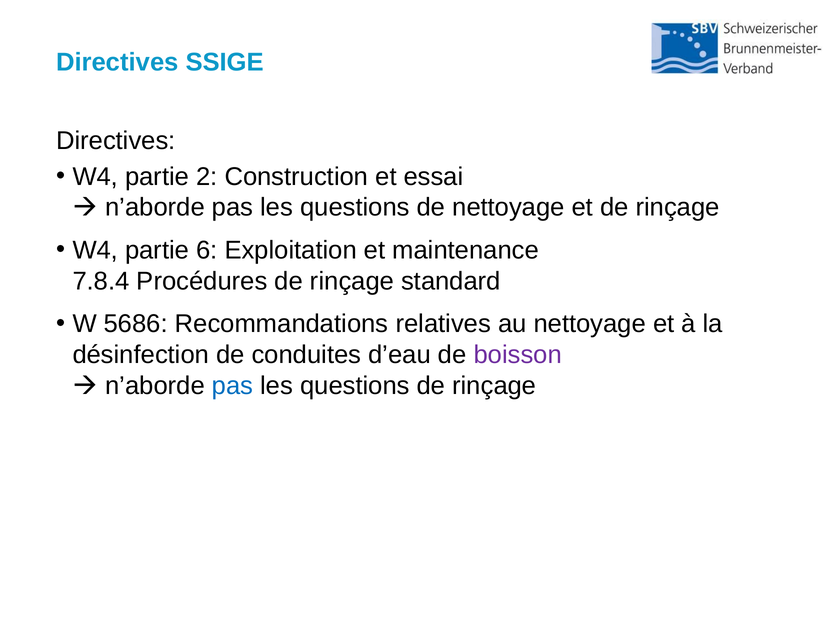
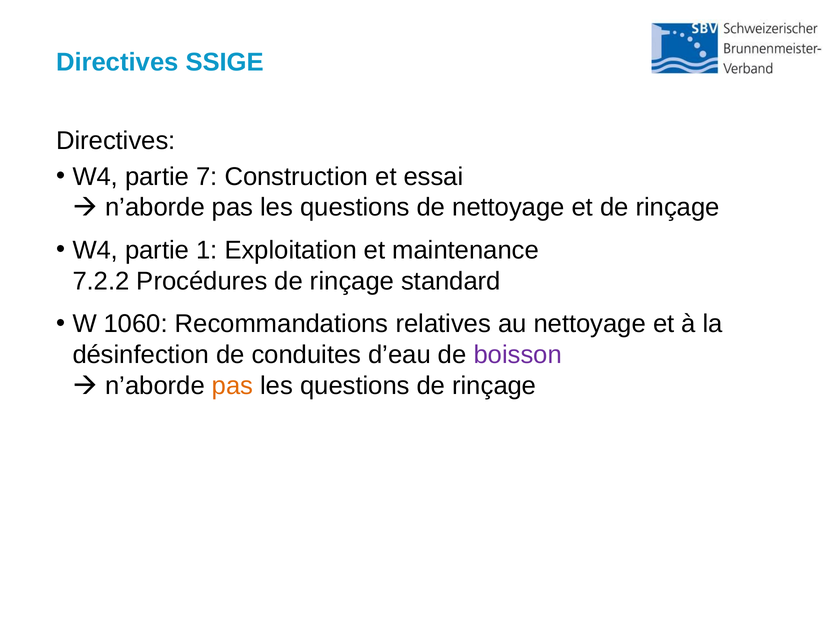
2: 2 -> 7 (207, 177)
6: 6 -> 1 (207, 250)
7.8.4: 7.8.4 -> 7.2.2 (101, 281)
5686: 5686 -> 1060 (136, 324)
pas colour: blue -> orange (233, 386)
